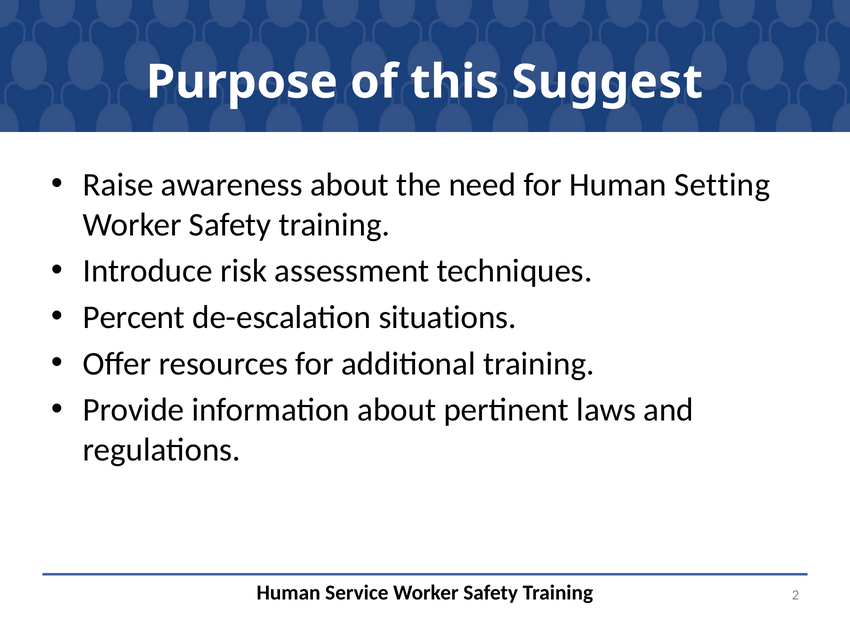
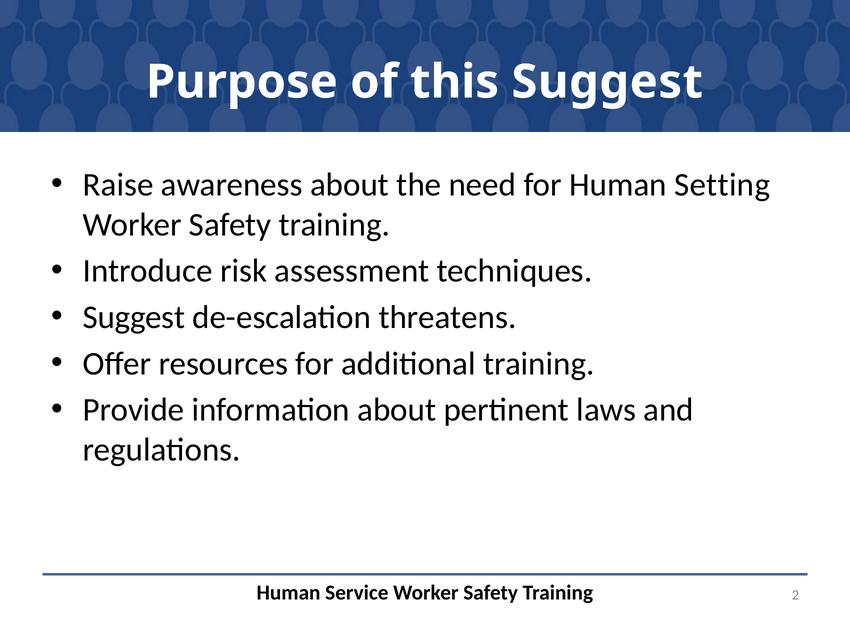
Percent: Percent -> Suggest (134, 317)
situations: situations -> threatens (447, 317)
